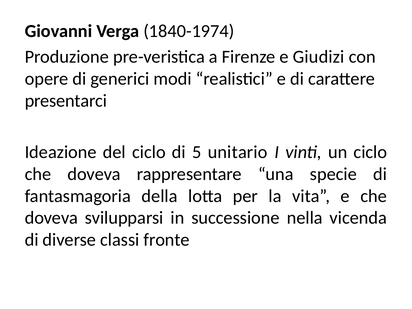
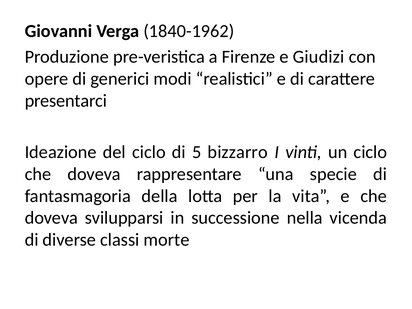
1840-1974: 1840-1974 -> 1840-1962 (189, 31)
unitario: unitario -> bizzarro (238, 152)
fronte: fronte -> morte (167, 240)
